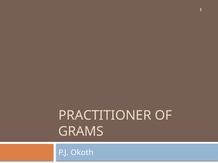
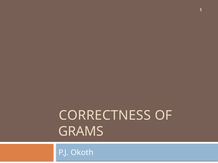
PRACTITIONER: PRACTITIONER -> CORRECTNESS (105, 116)
